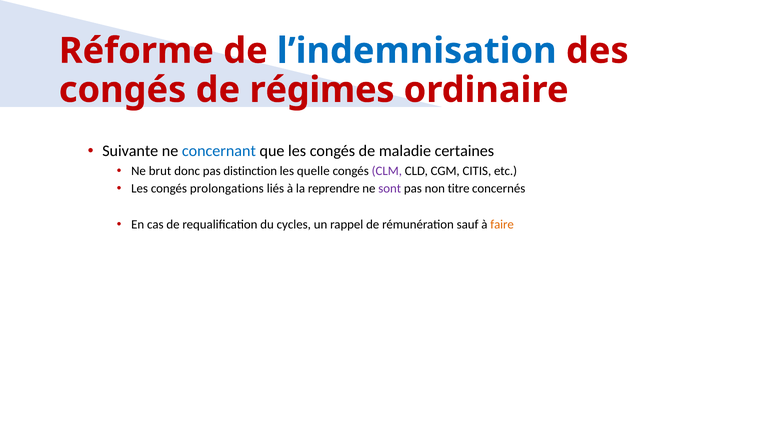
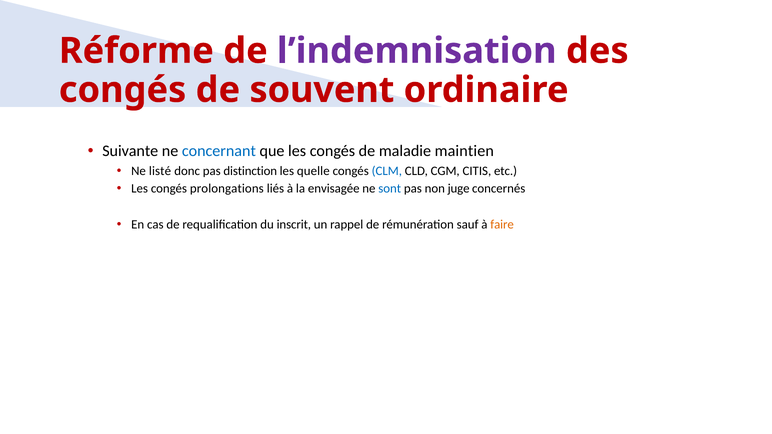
l’indemnisation colour: blue -> purple (417, 51)
régimes: régimes -> souvent (322, 90)
certaines: certaines -> maintien (464, 151)
brut: brut -> listé (160, 171)
CLM colour: purple -> blue (387, 171)
reprendre: reprendre -> envisagée (334, 189)
sont colour: purple -> blue (390, 189)
titre: titre -> juge (459, 189)
cycles: cycles -> inscrit (294, 225)
